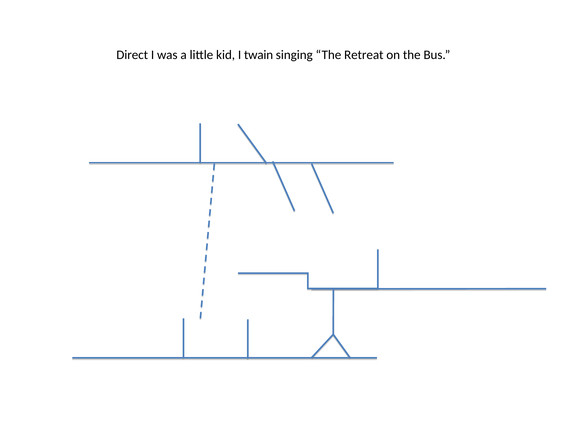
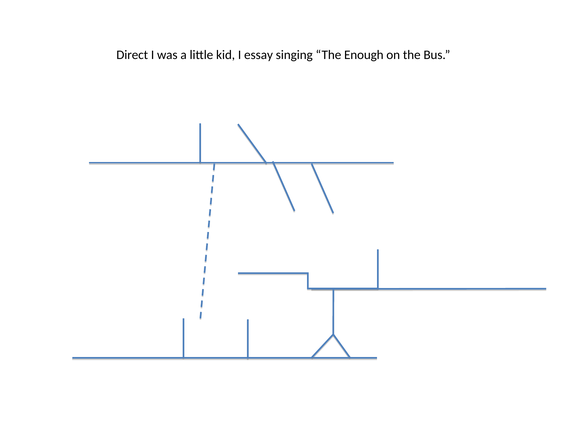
twain: twain -> essay (259, 55)
Retreat: Retreat -> Enough (364, 55)
